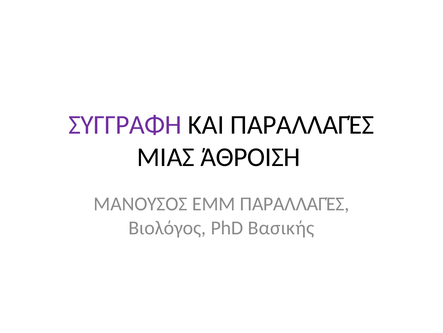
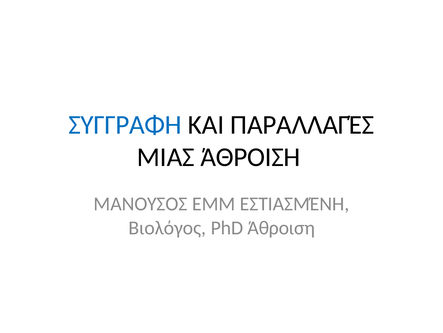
ΣΥΓΓΡΑΦΗ colour: purple -> blue (125, 124)
ΕΜΜ ΠΑΡΑΛΛΑΓΈΣ: ΠΑΡΑΛΛΑΓΈΣ -> ΕΣΤΙΑΣΜΈΝΗ (295, 204)
PhD Βασικής: Βασικής -> Άθροιση (281, 227)
